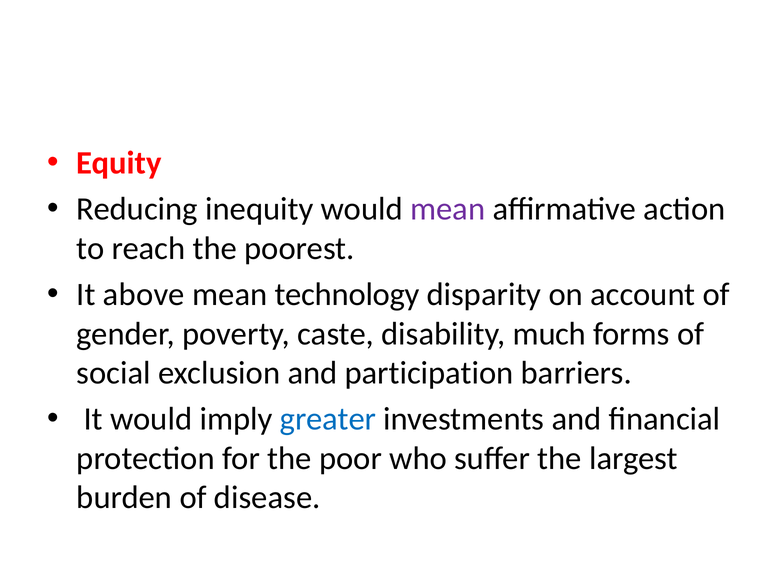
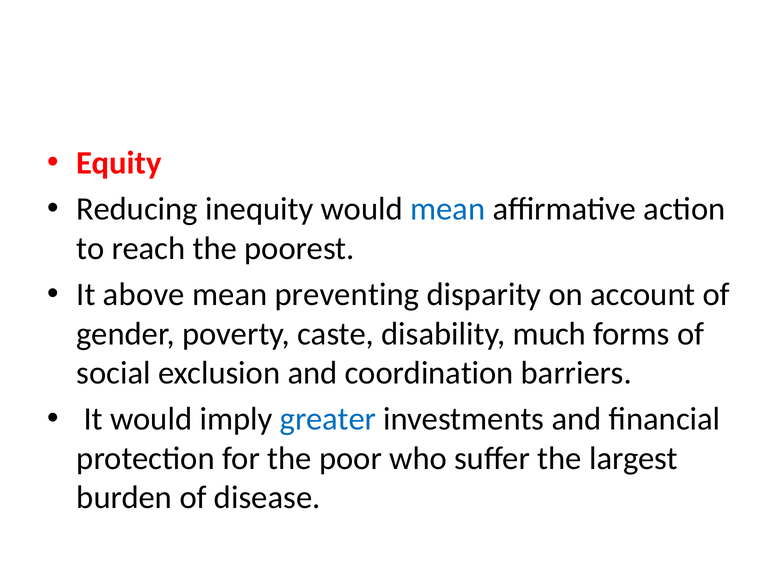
mean colour: purple -> blue (448, 209)
technology: technology -> preventing (347, 295)
participation: participation -> coordination (429, 373)
